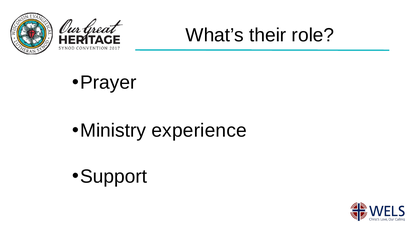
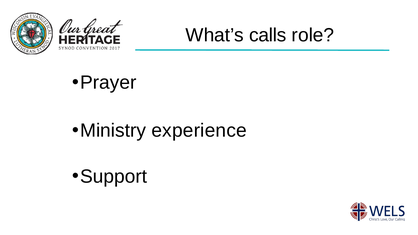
their: their -> calls (268, 35)
